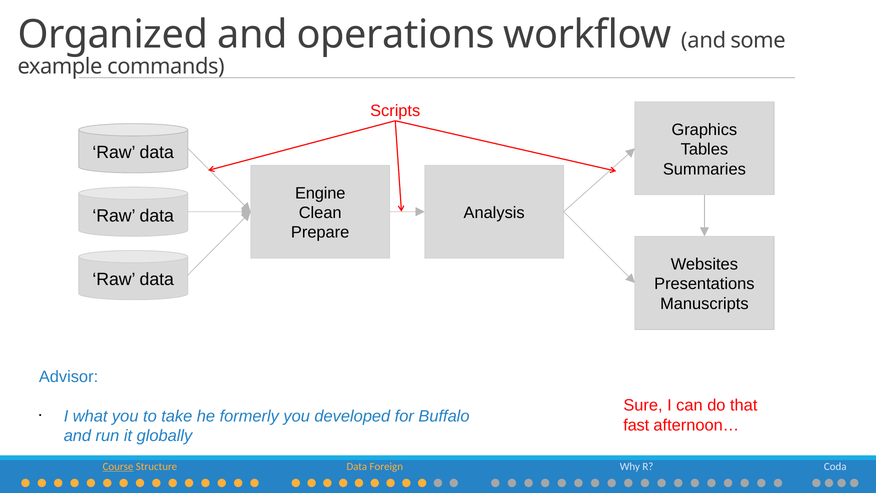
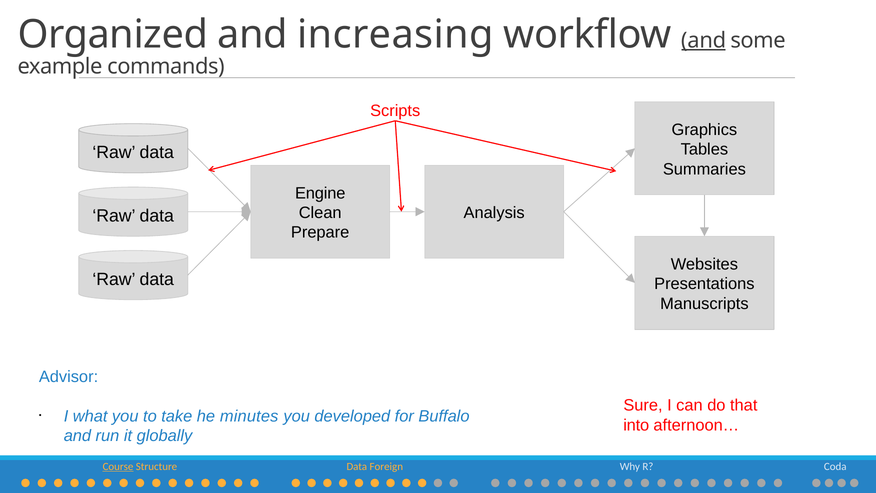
operations: operations -> increasing (395, 34)
and underline: none -> present (704, 40)
formerly: formerly -> minutes (249, 416)
fast: fast -> into (636, 425)
